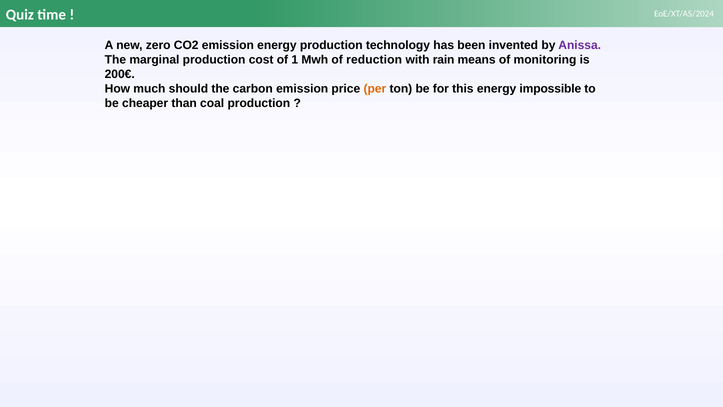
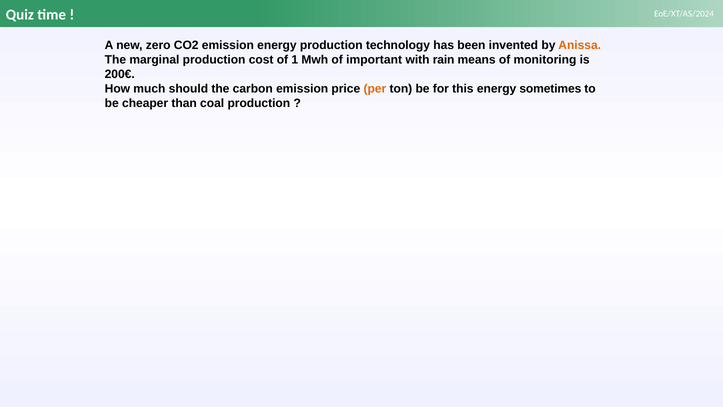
Anissa colour: purple -> orange (580, 45)
reduction: reduction -> important (374, 60)
impossible: impossible -> sometimes (550, 89)
